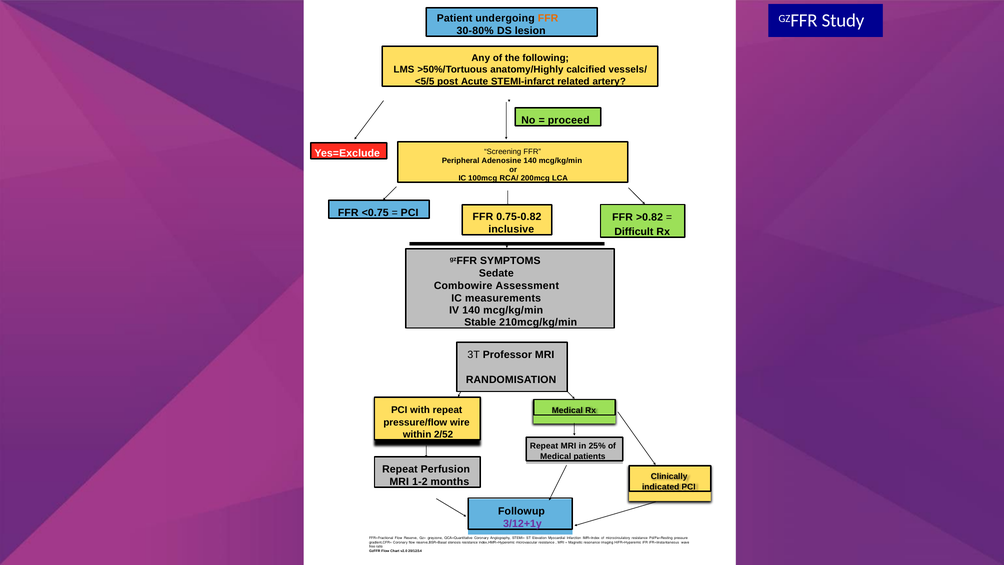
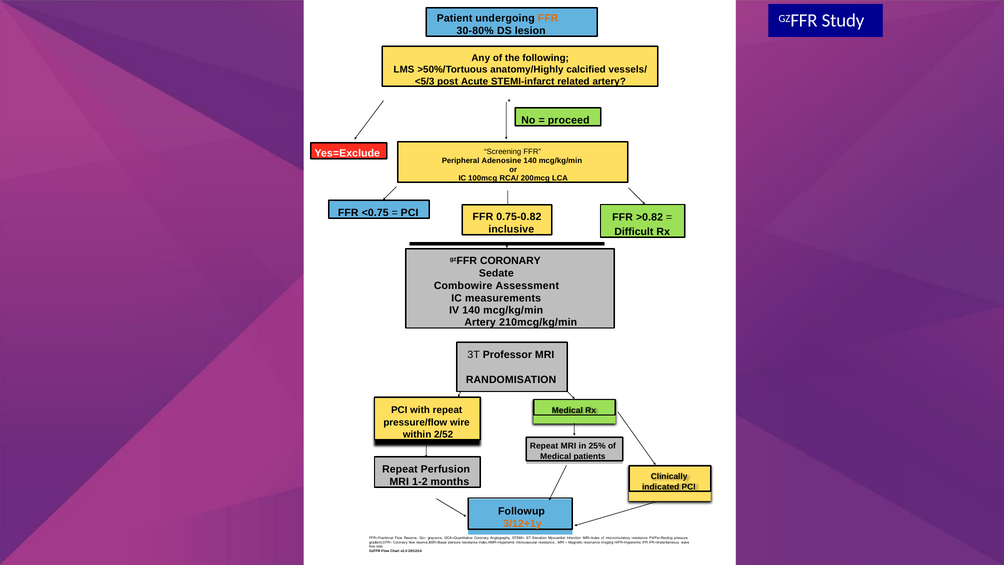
<5/5: <5/5 -> <5/3 (425, 81)
gzFFR SYMPTOMS: SYMPTOMS -> CORONARY (510, 261)
Stable: Stable -> Artery (480, 322)
3/12+1y colour: purple -> orange (522, 524)
